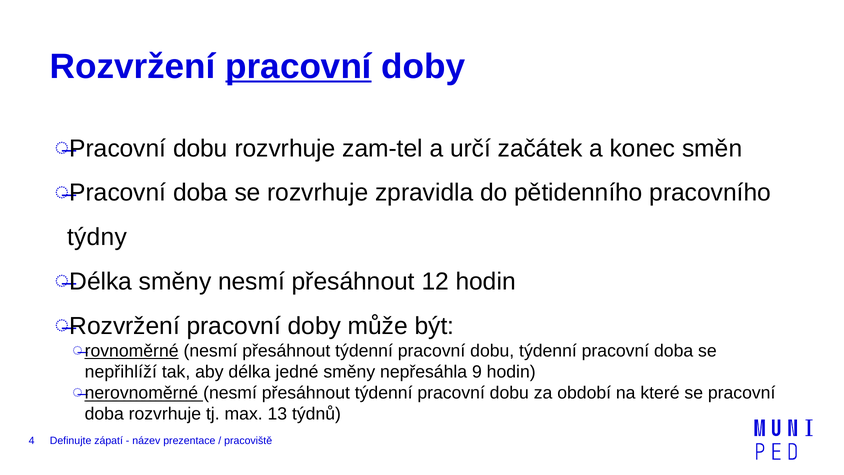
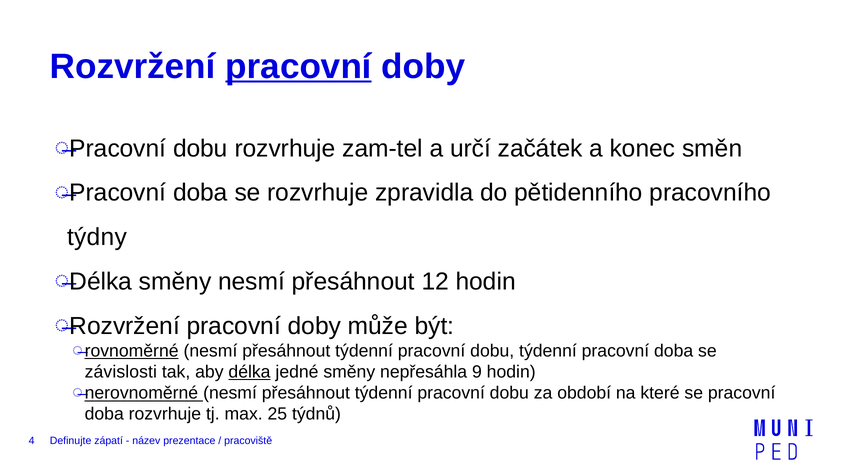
nepřihlíží: nepřihlíží -> závislosti (121, 372)
délka underline: none -> present (250, 372)
13: 13 -> 25 (277, 414)
